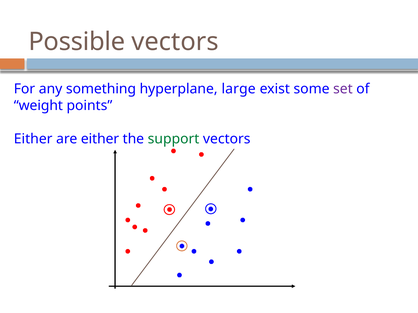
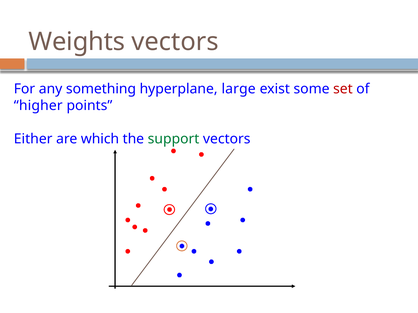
Possible: Possible -> Weights (77, 42)
set colour: purple -> red (343, 89)
weight: weight -> higher (38, 106)
are either: either -> which (100, 139)
